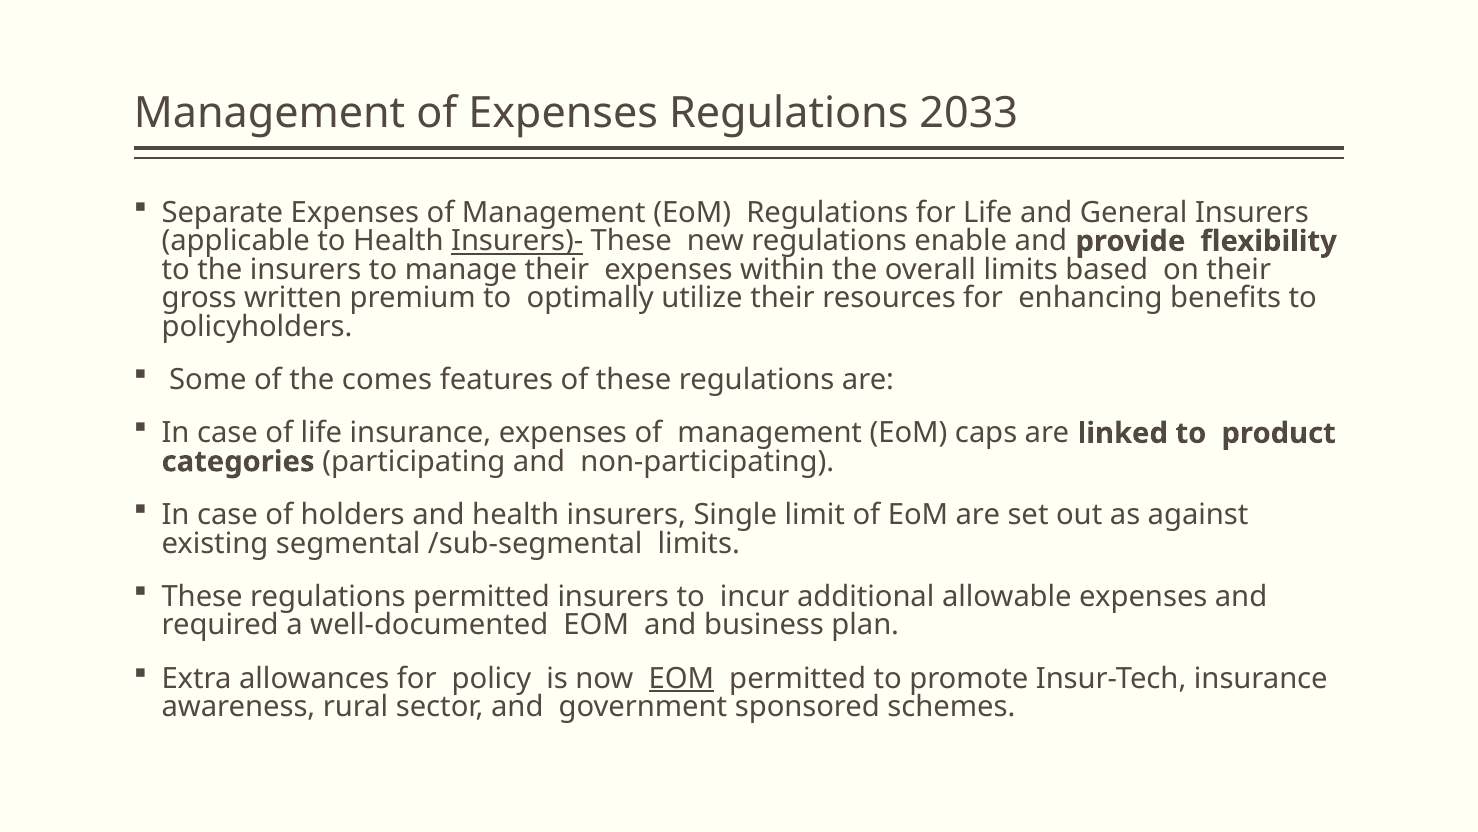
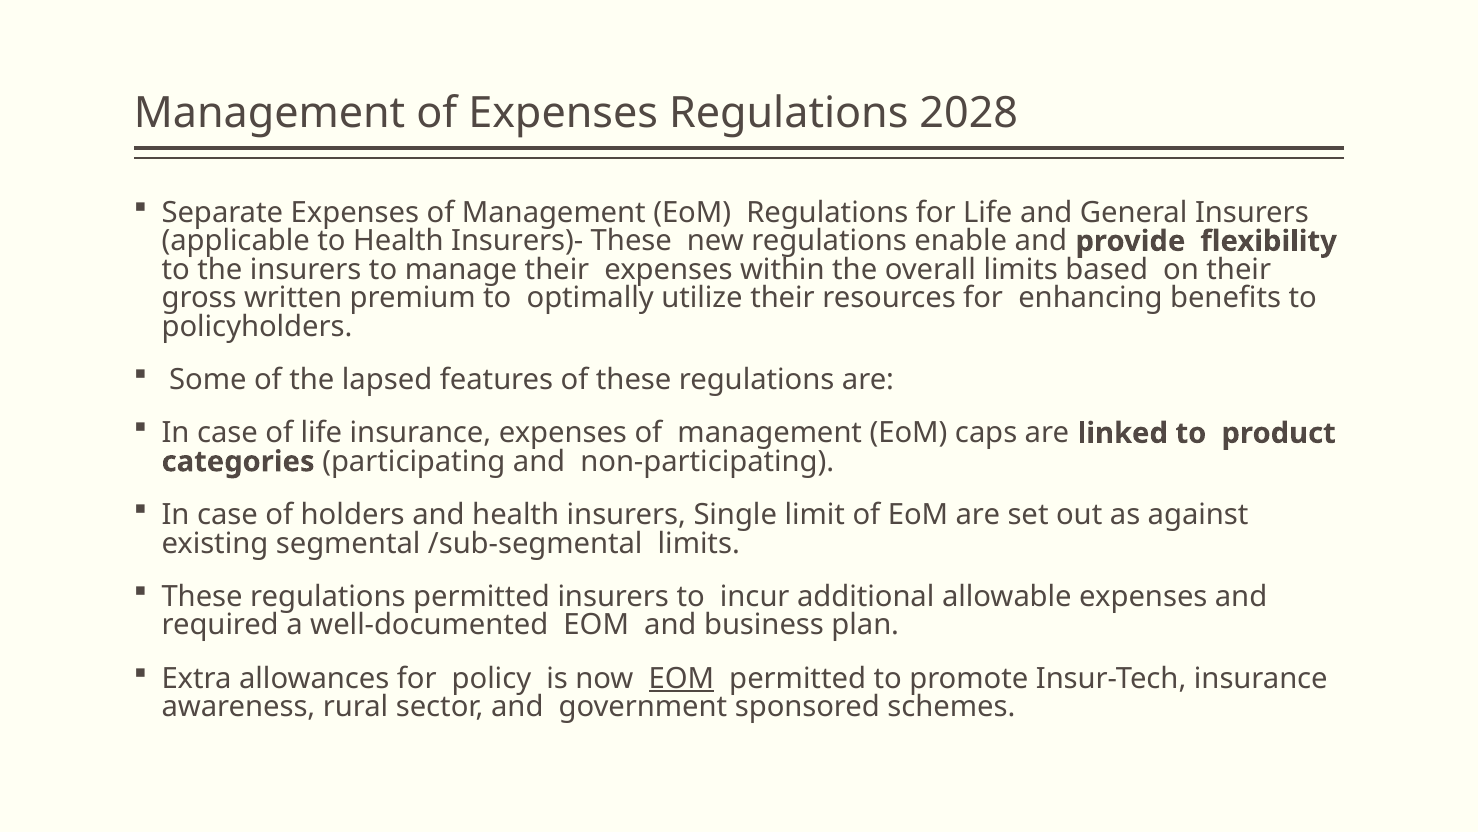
2033: 2033 -> 2028 (969, 113)
Insurers)- underline: present -> none (517, 241)
comes: comes -> lapsed (387, 380)
